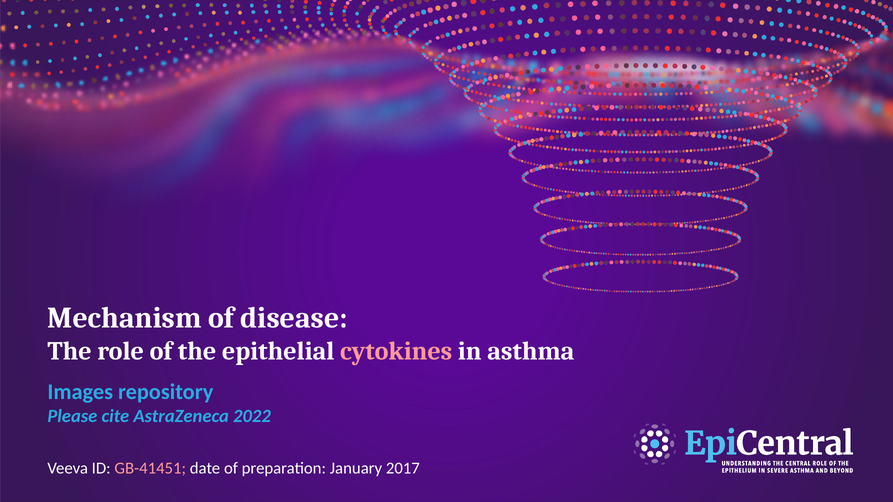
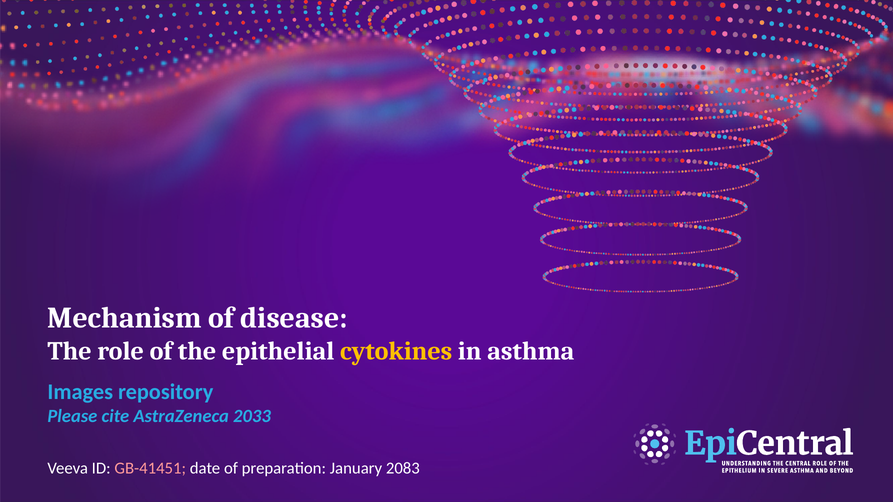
cytokines colour: pink -> yellow (396, 351)
2022: 2022 -> 2033 (252, 416)
2017: 2017 -> 2083 (403, 469)
